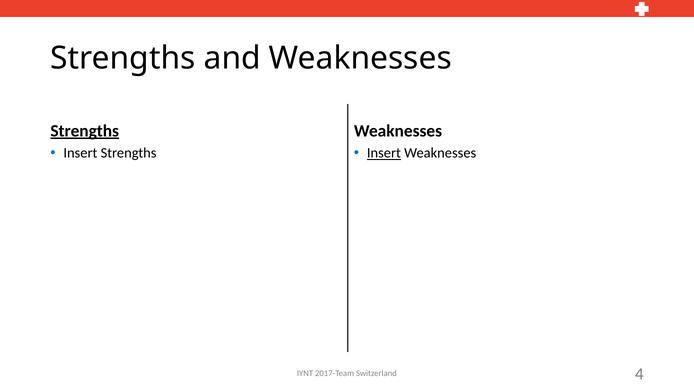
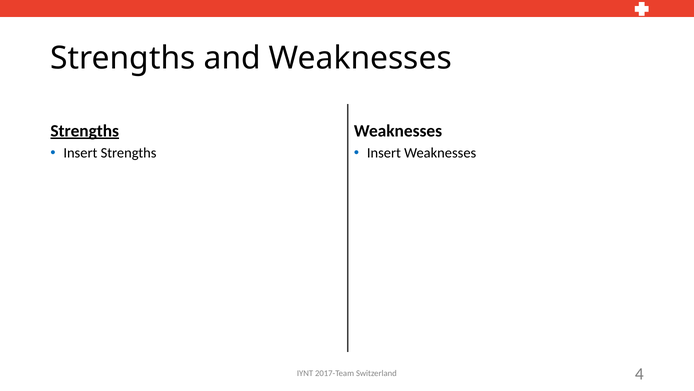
Insert underline: present -> none (384, 153)
